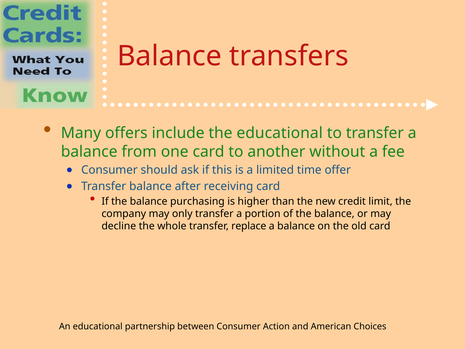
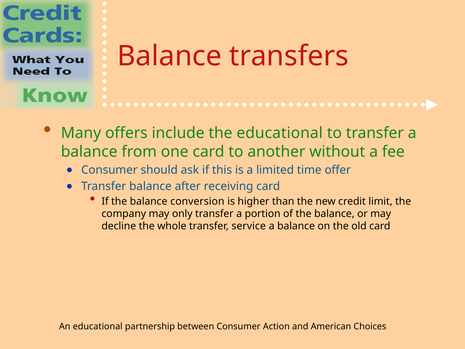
purchasing: purchasing -> conversion (197, 201)
replace: replace -> service (249, 226)
